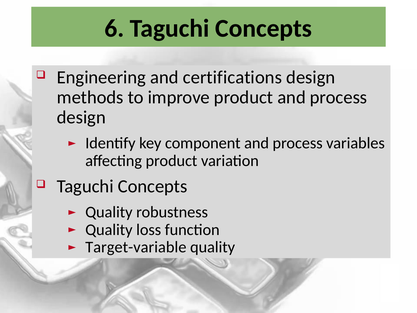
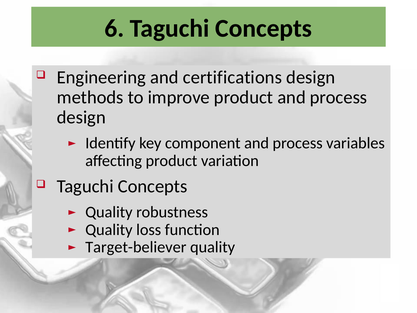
Target-variable: Target-variable -> Target-believer (136, 247)
